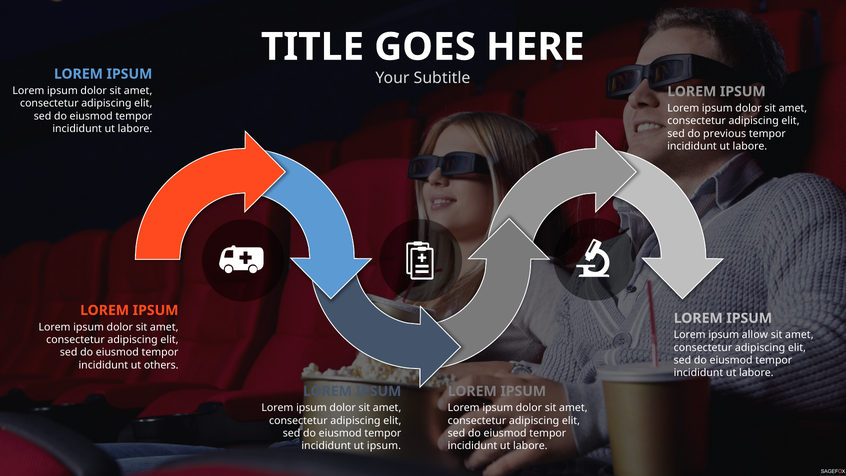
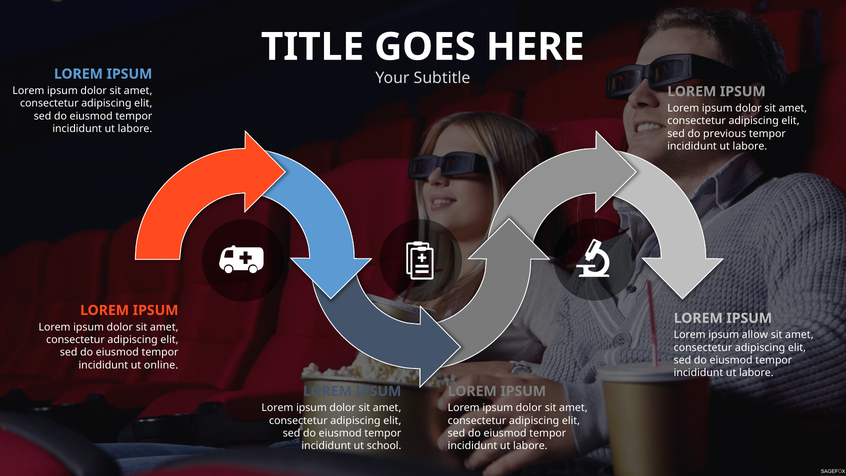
others: others -> online (161, 365)
ut ipsum: ipsum -> school (384, 446)
